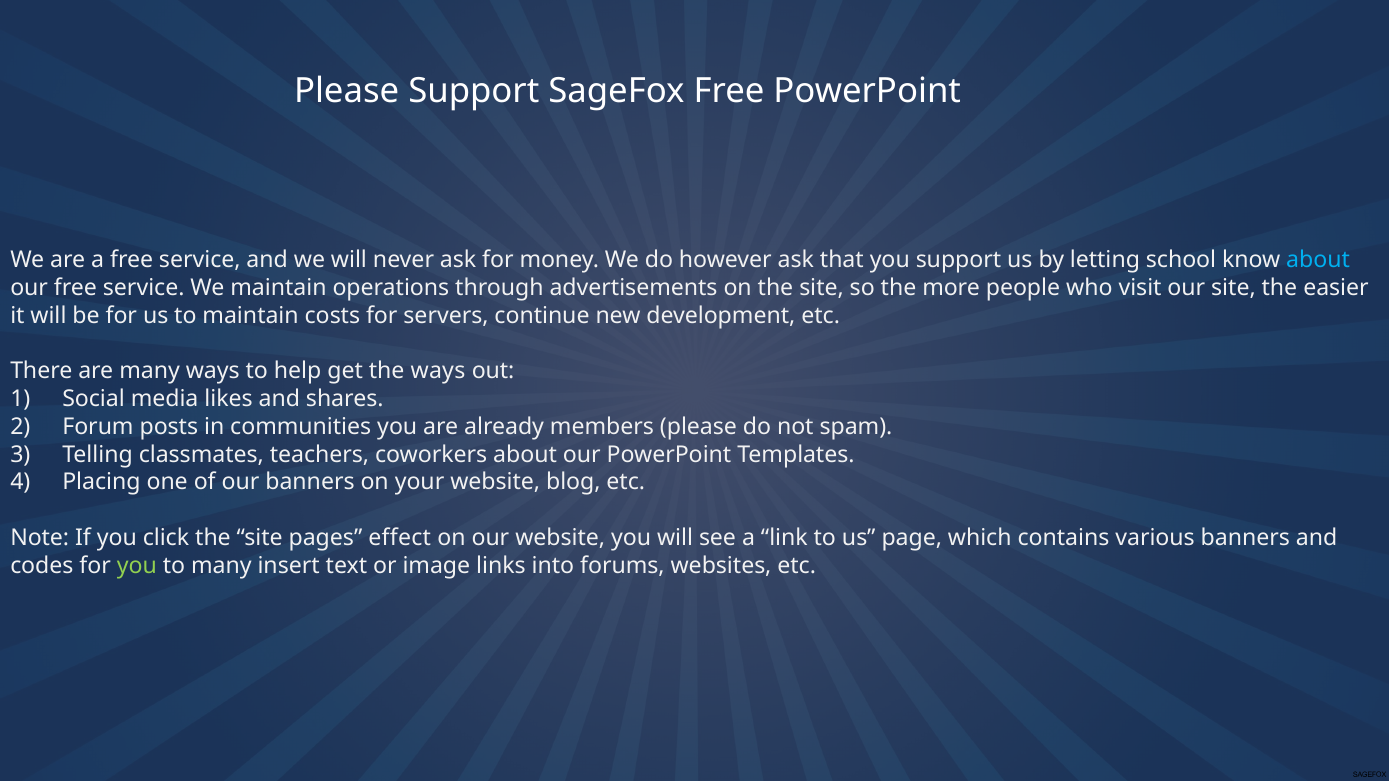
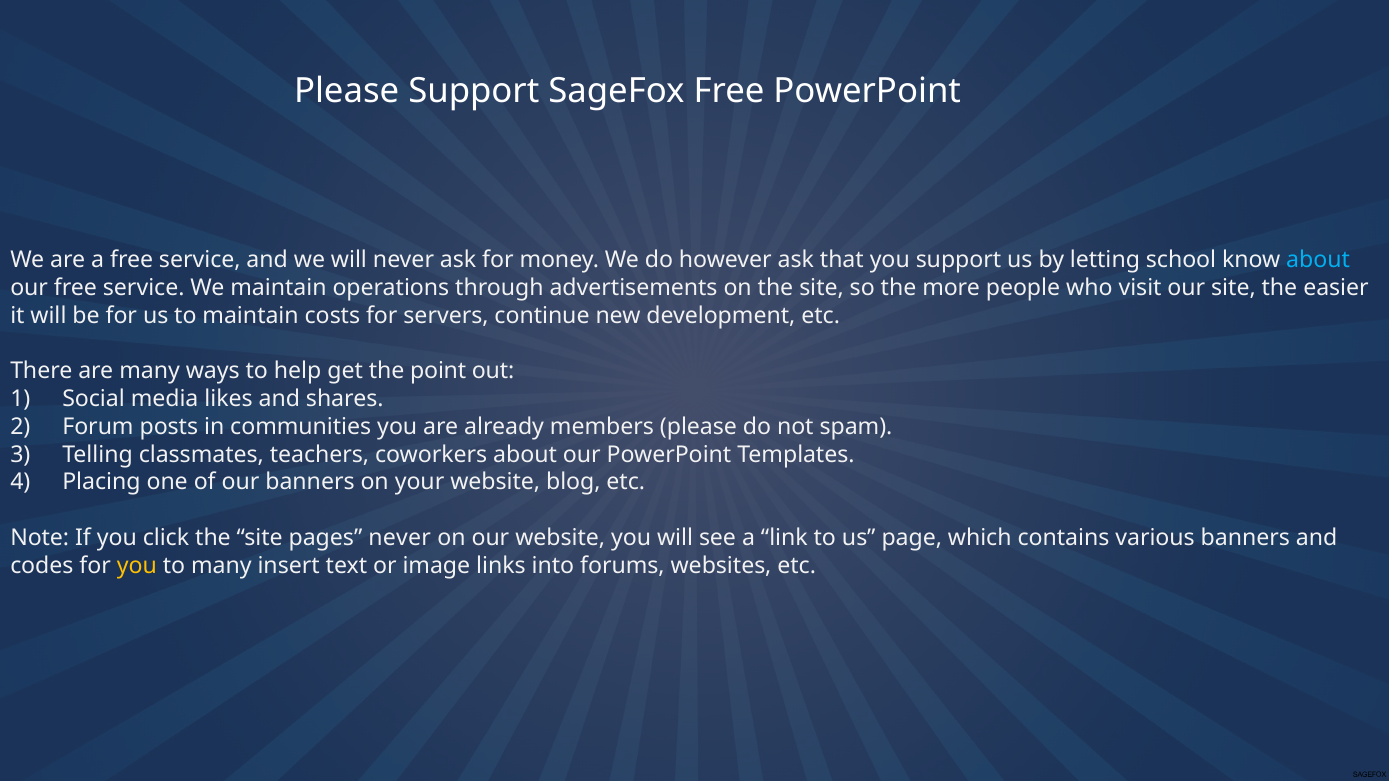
the ways: ways -> point (438, 371)
pages effect: effect -> never (400, 538)
you colour: light green -> yellow (137, 566)
